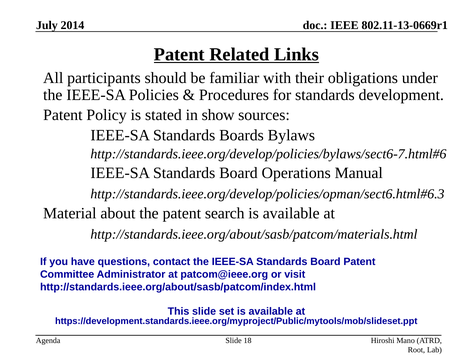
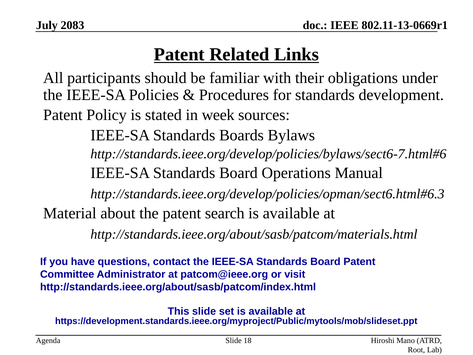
2014: 2014 -> 2083 (72, 25)
show: show -> week (218, 115)
